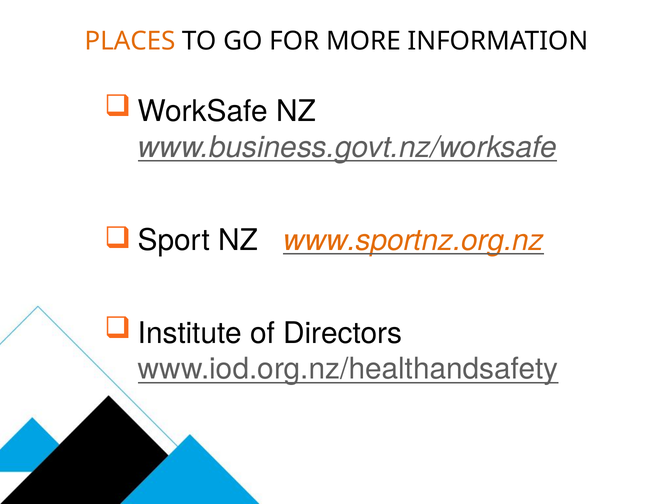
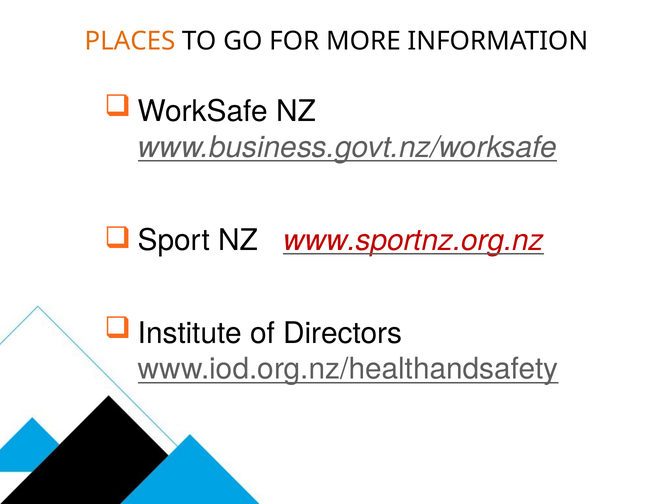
www.sportnz.org.nz colour: orange -> red (413, 240)
